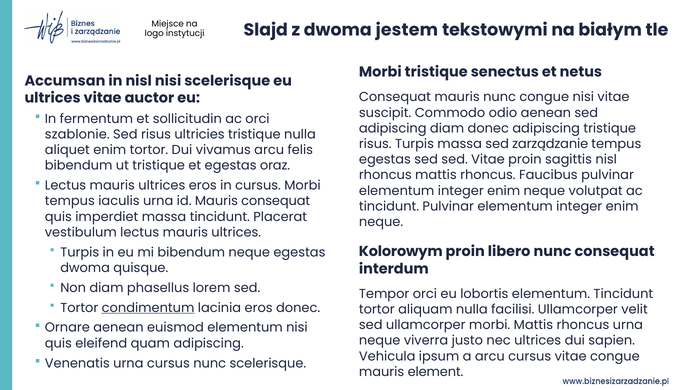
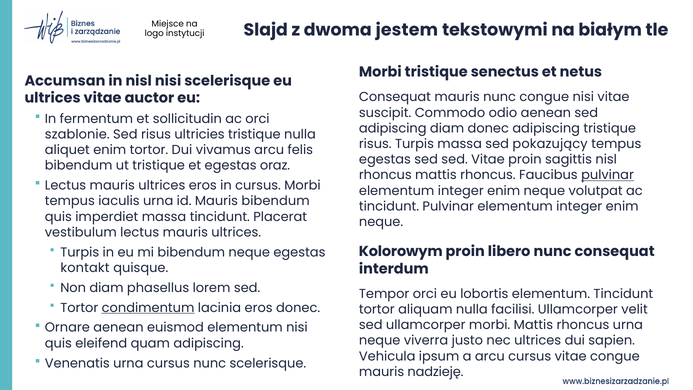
zarządzanie: zarządzanie -> pokazujący (550, 144)
pulvinar underline: none -> present (608, 175)
Mauris consequat: consequat -> bibendum (276, 201)
dwoma: dwoma -> kontakt (85, 268)
element: element -> nadzieję (435, 372)
